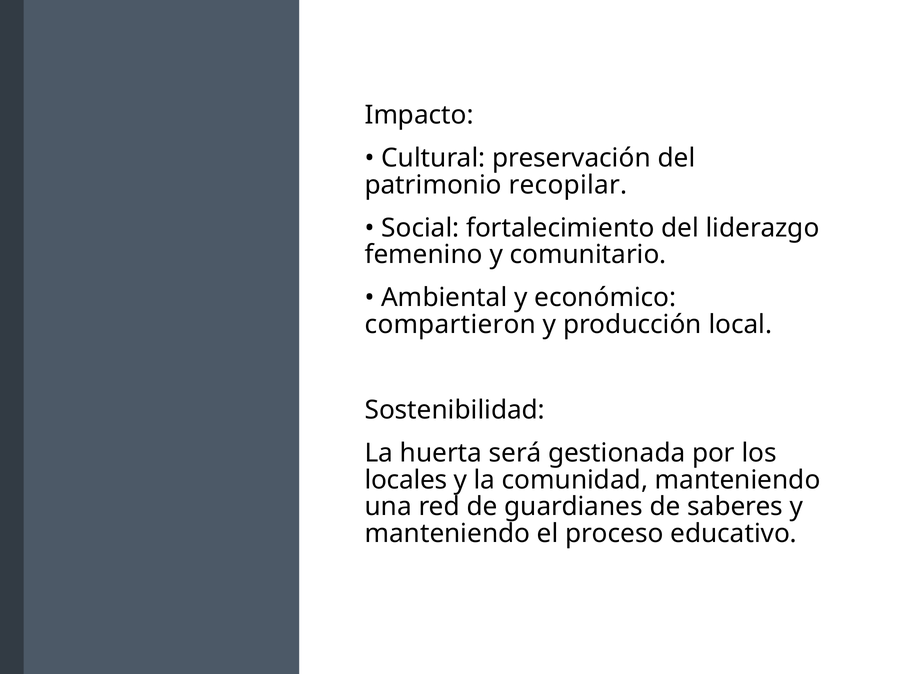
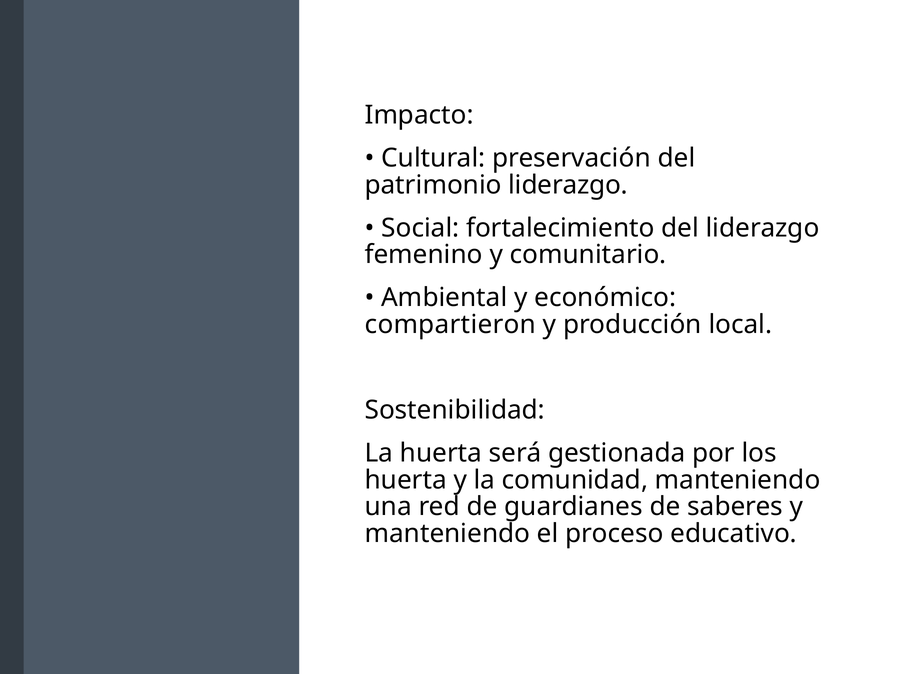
patrimonio recopilar: recopilar -> liderazgo (568, 185)
locales: locales -> huerta (406, 480)
